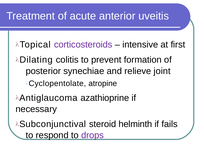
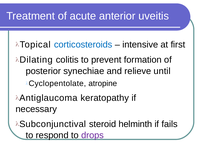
corticosteroids colour: purple -> blue (83, 45)
joint: joint -> until (162, 71)
azathioprine: azathioprine -> keratopathy (105, 98)
